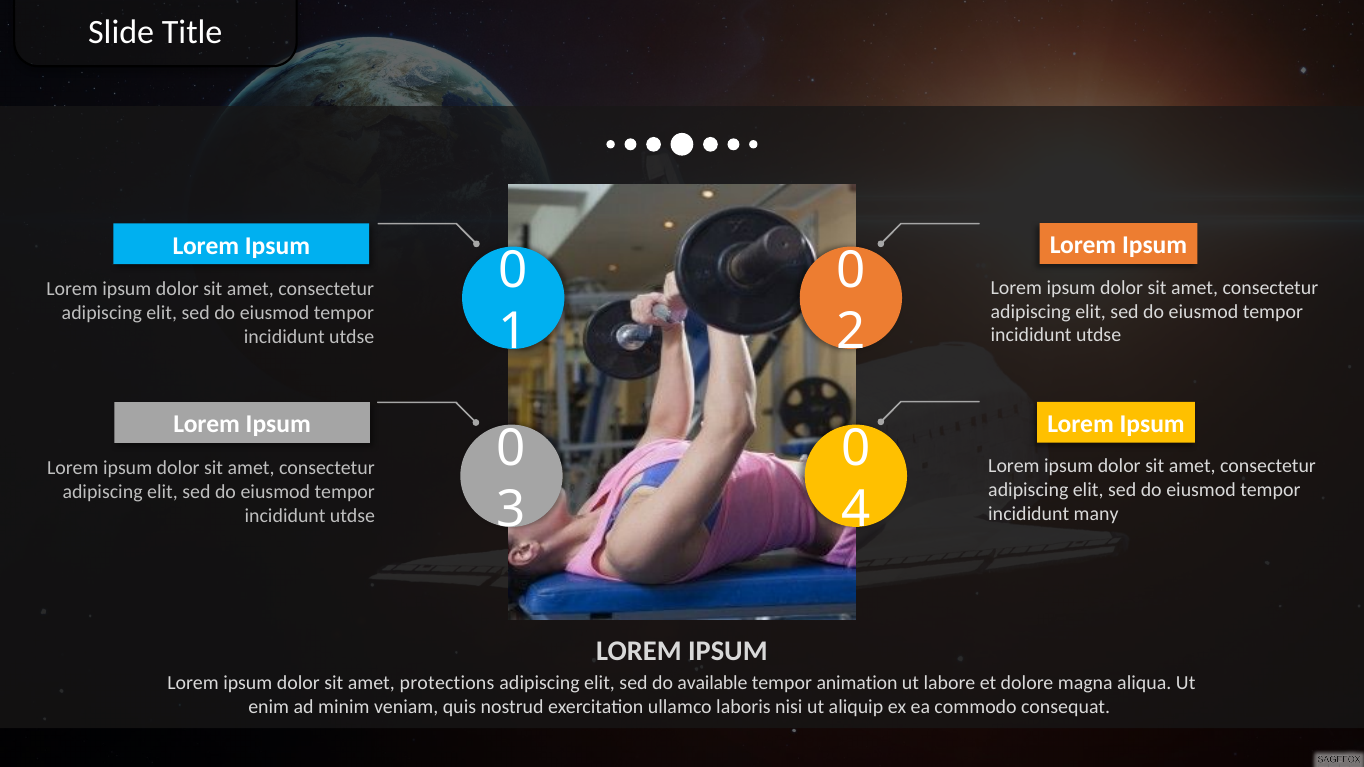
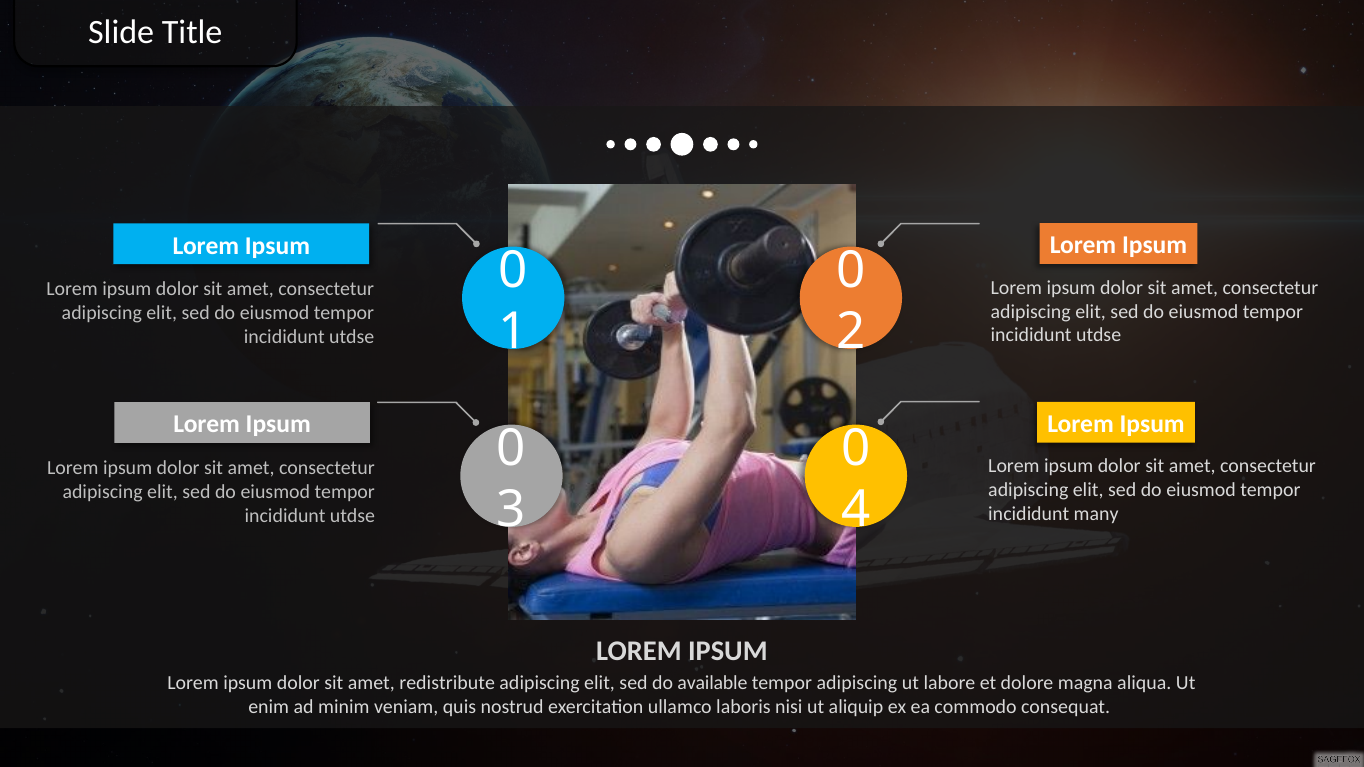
protections: protections -> redistribute (447, 684)
tempor animation: animation -> adipiscing (857, 684)
